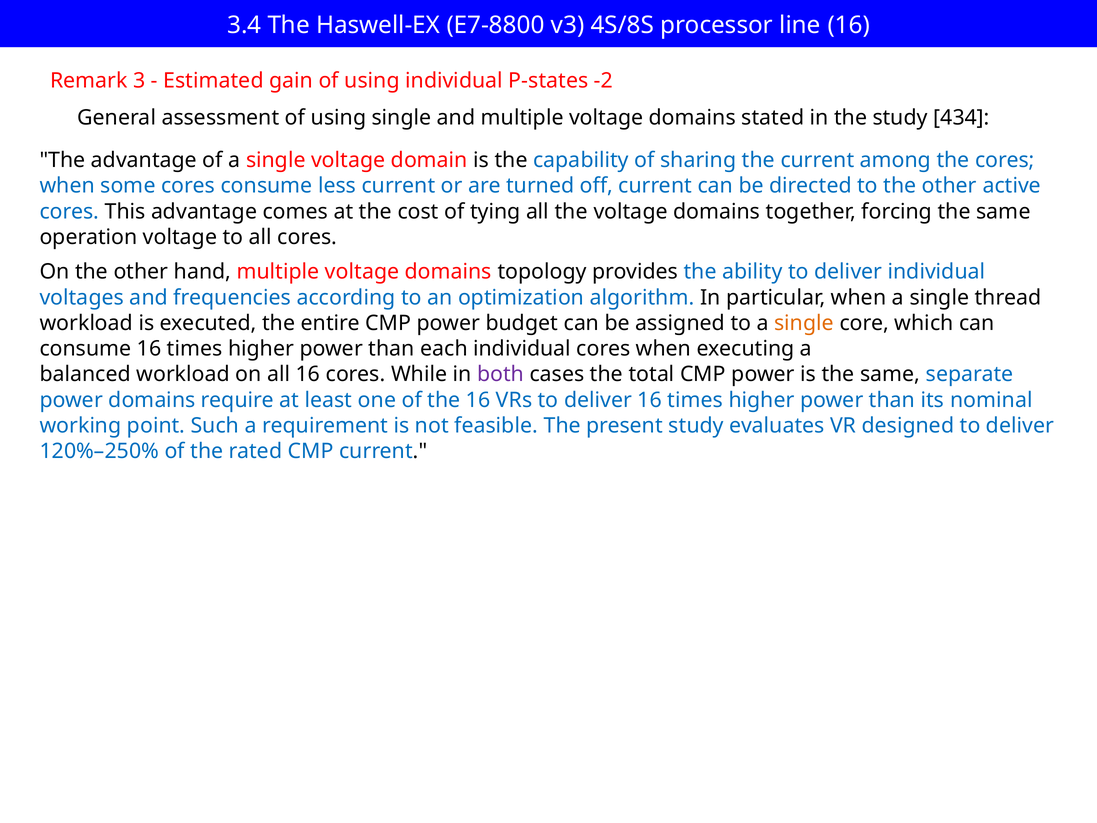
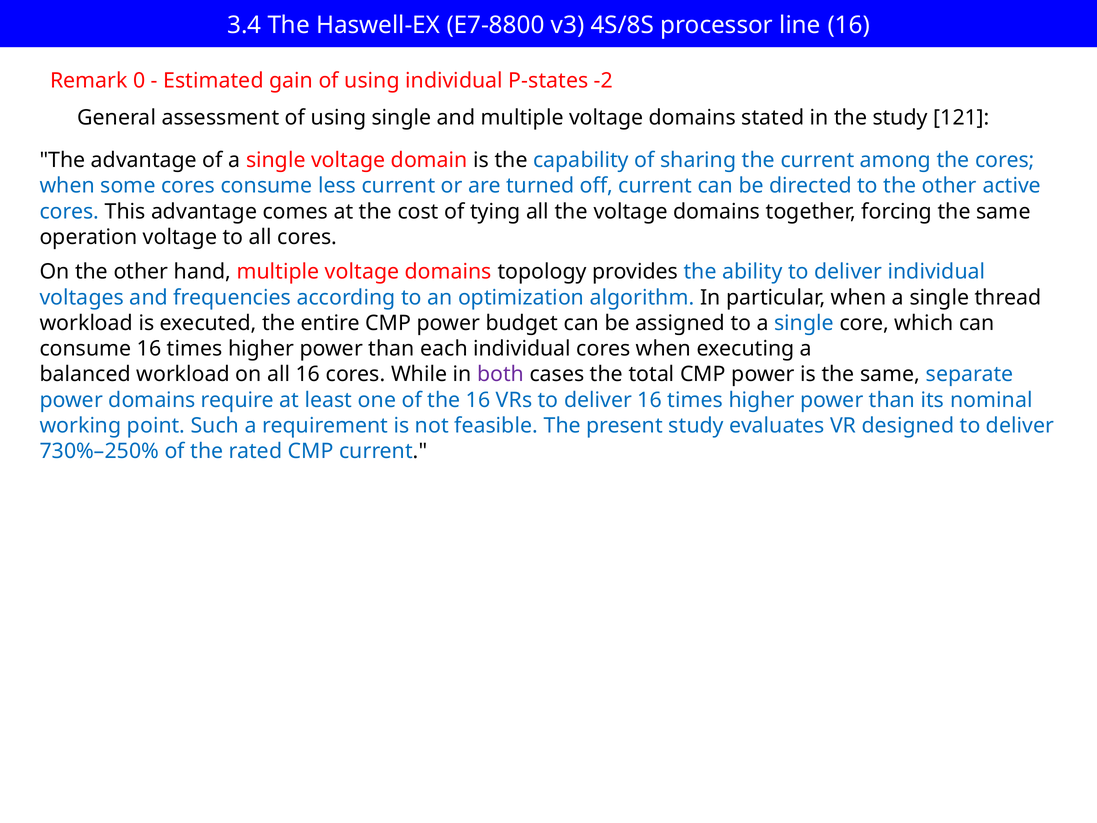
3: 3 -> 0 (139, 81)
434: 434 -> 121 (962, 117)
single colour: orange -> blue (804, 323)
120%–250%: 120%–250% -> 730%–250% (99, 451)
